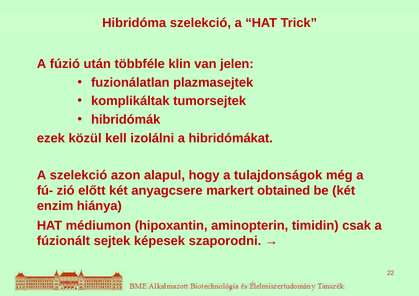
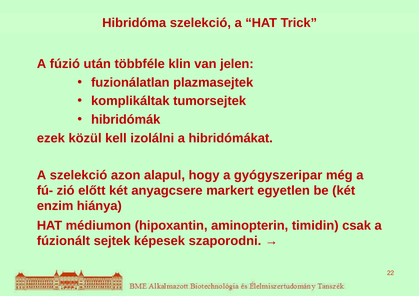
tulajdonságok: tulajdonságok -> gyógyszeripar (278, 175)
obtained: obtained -> egyetlen (284, 191)
